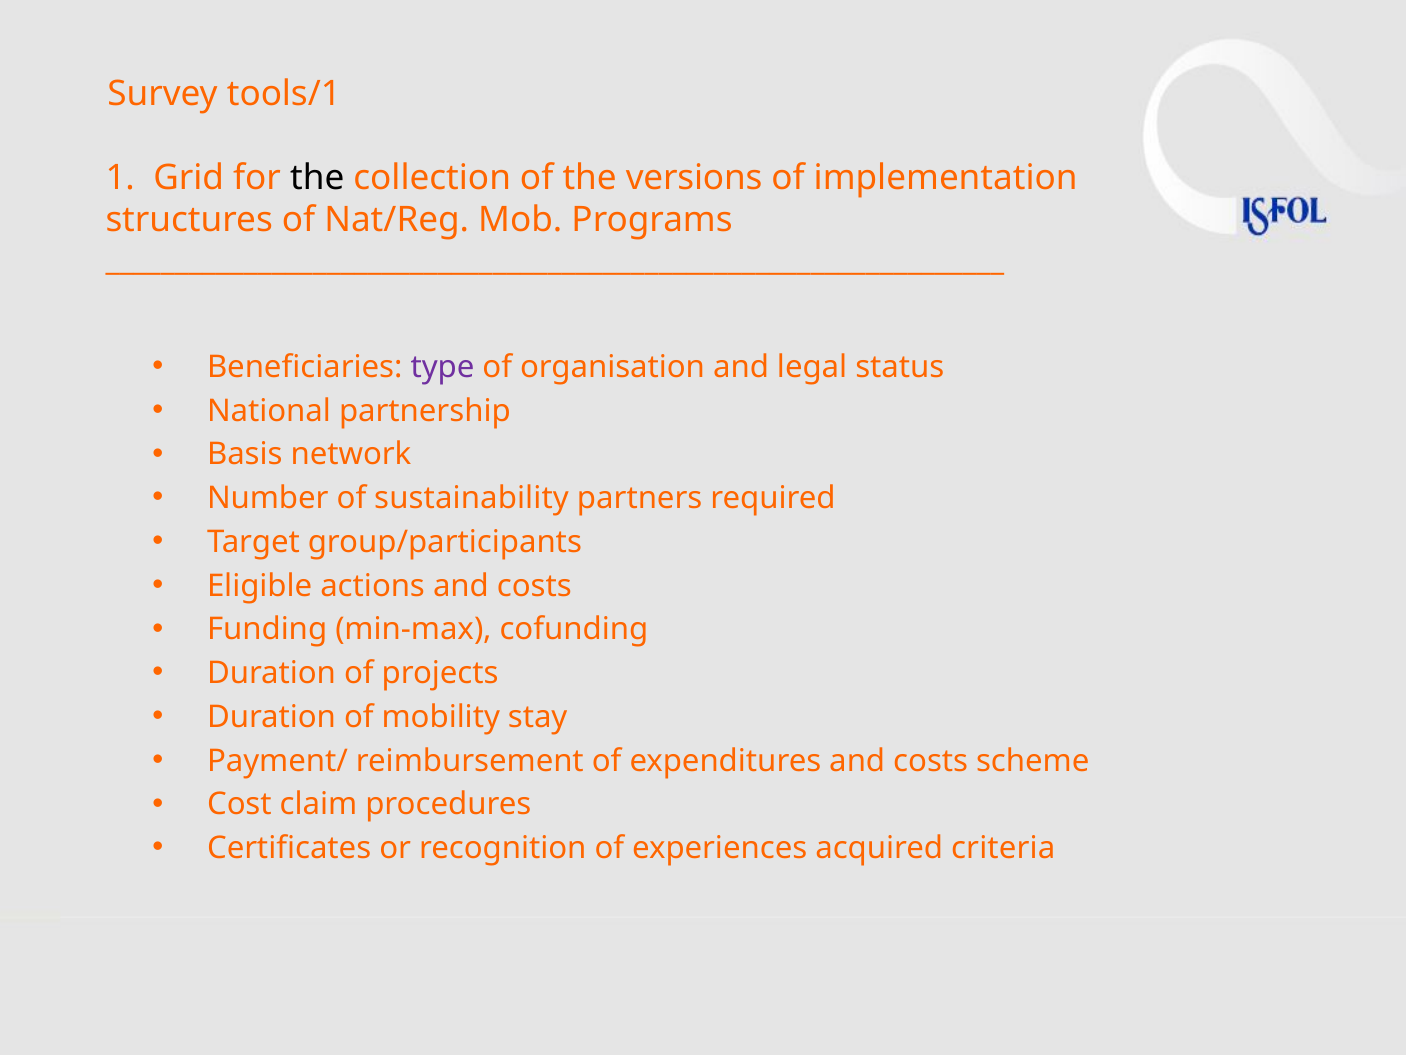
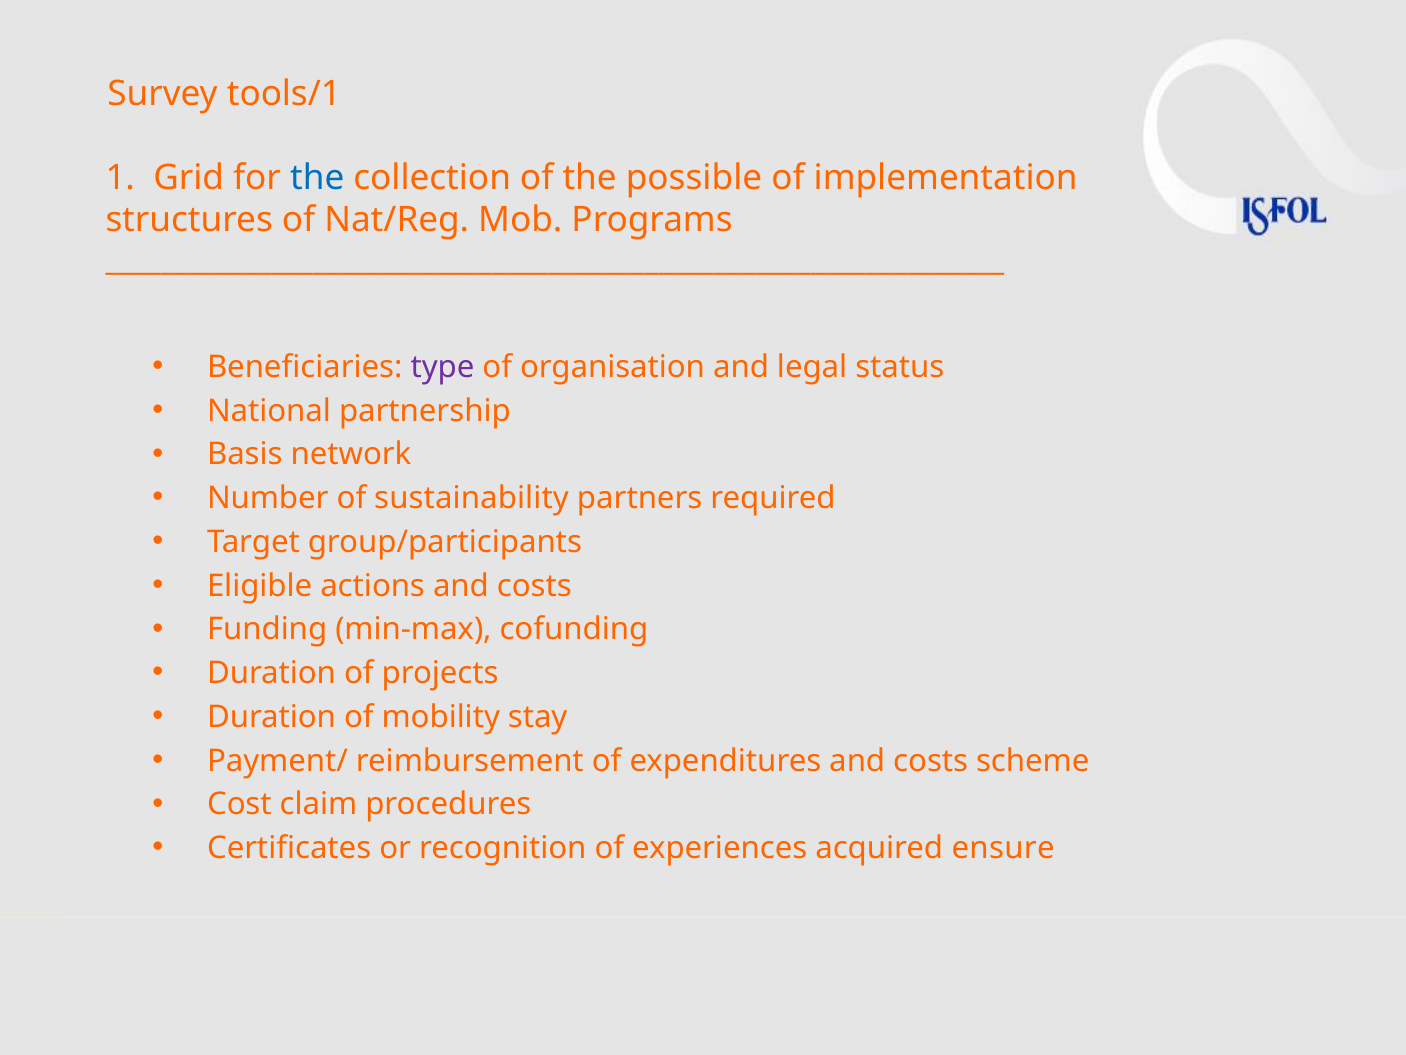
the colour: black -> blue (317, 178)
versions: versions -> possible (694, 178)
criteria: criteria -> ensure (1003, 848)
